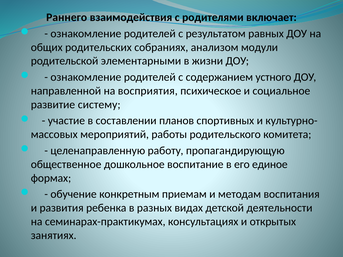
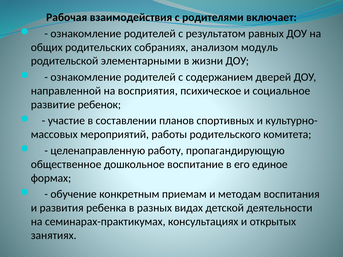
Раннего: Раннего -> Рабочая (67, 17)
модули: модули -> модуль (259, 47)
устного: устного -> дверей (273, 77)
систему: систему -> ребенок (99, 105)
